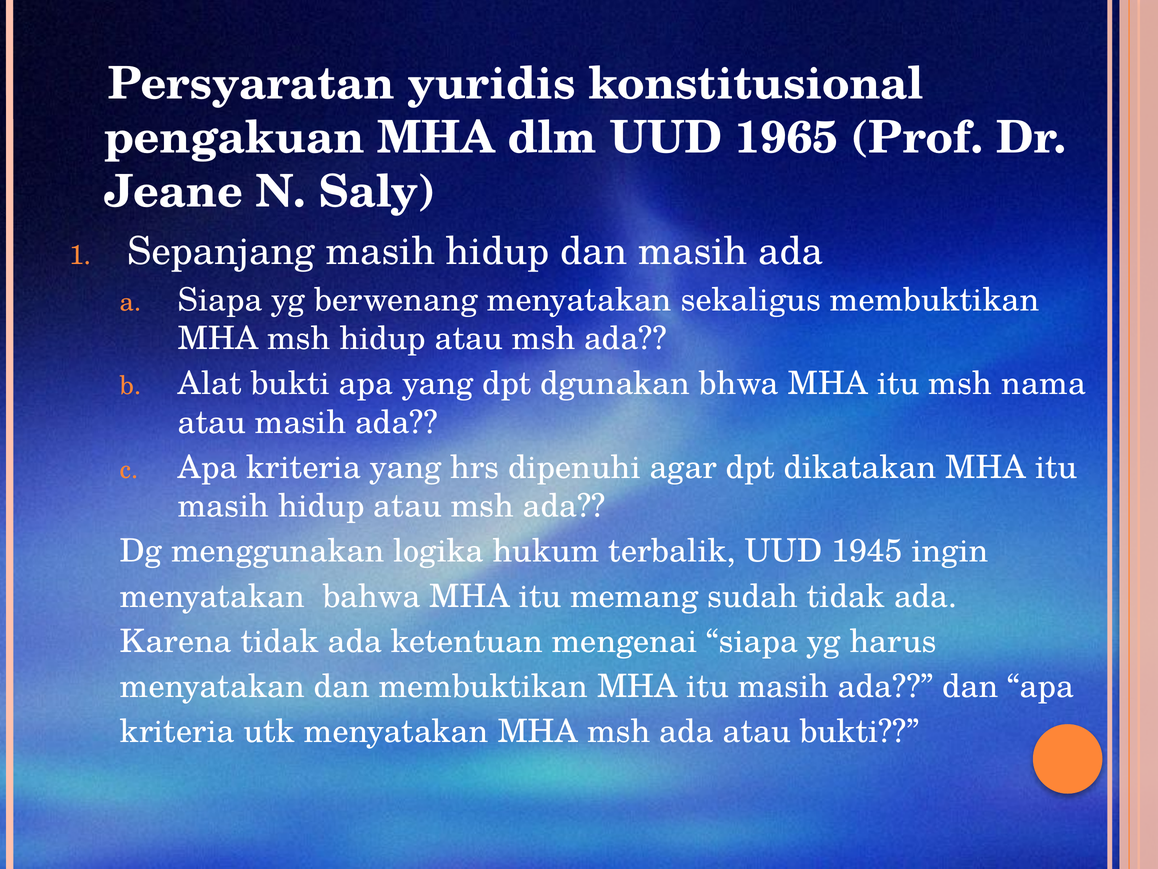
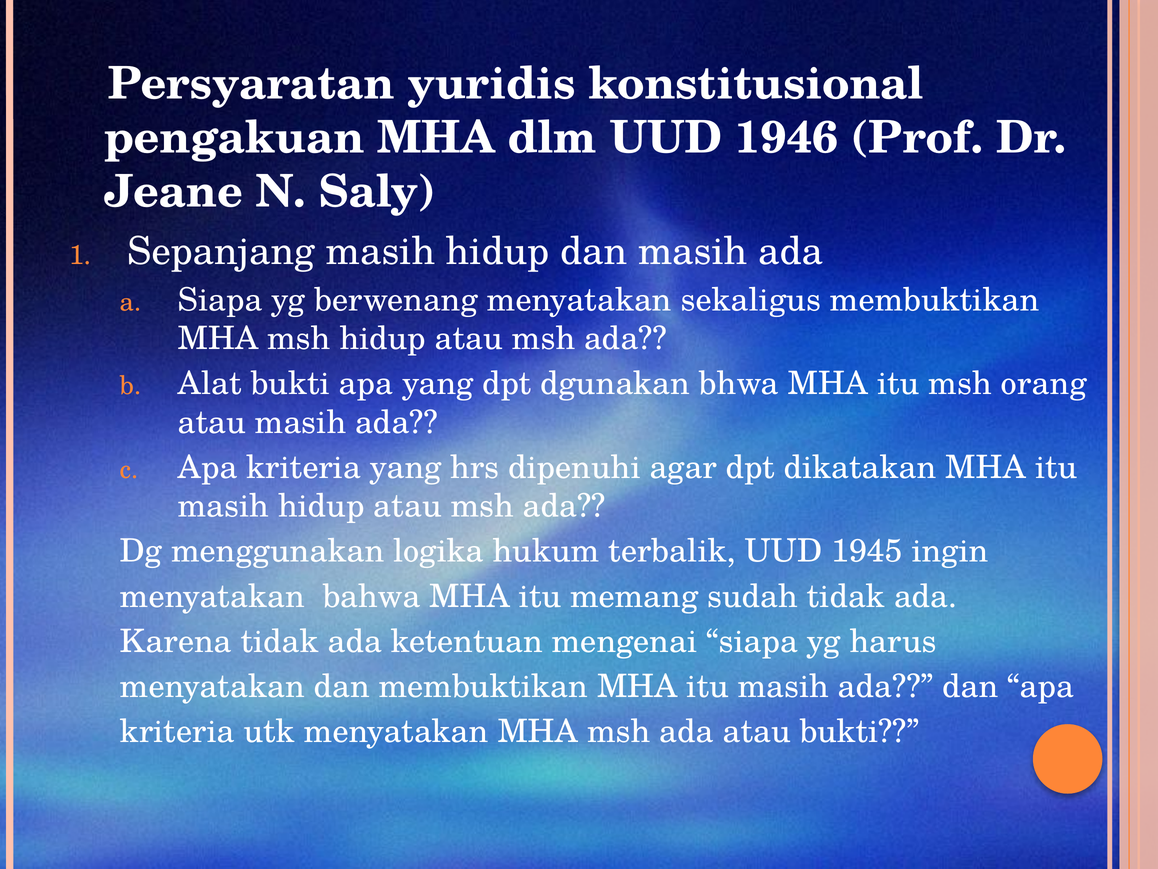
1965: 1965 -> 1946 (787, 138)
nama: nama -> orang (1044, 384)
